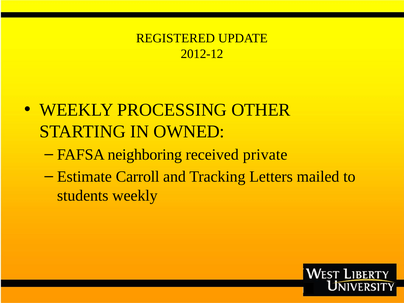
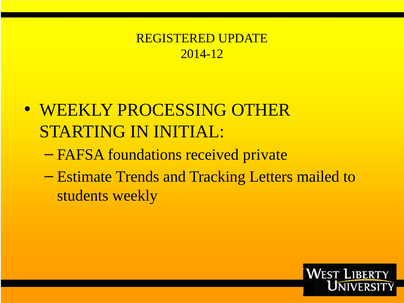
2012-12: 2012-12 -> 2014-12 (202, 54)
OWNED: OWNED -> INITIAL (189, 131)
neighboring: neighboring -> foundations (145, 155)
Carroll: Carroll -> Trends (138, 177)
